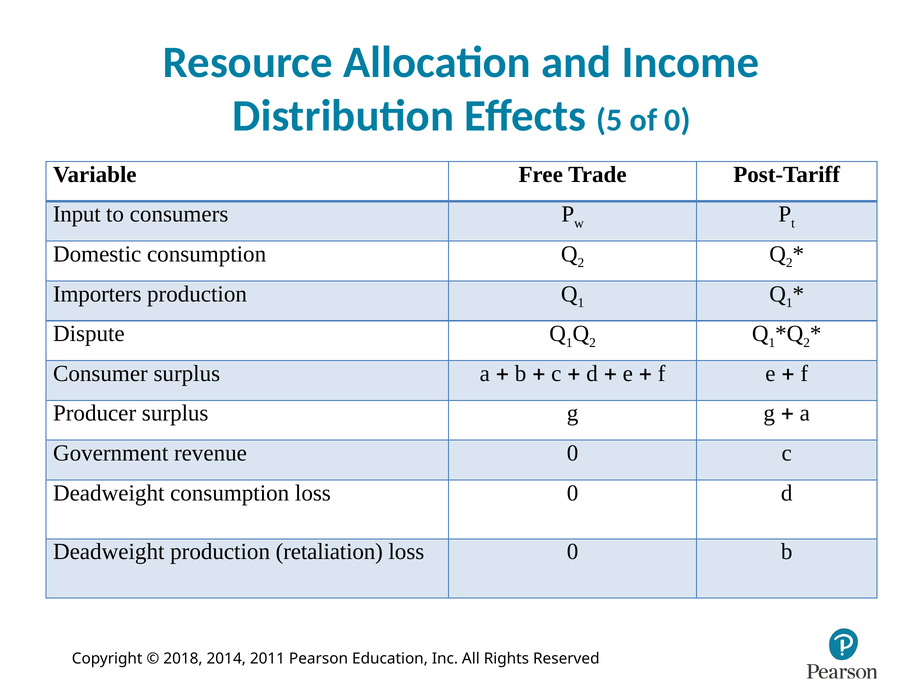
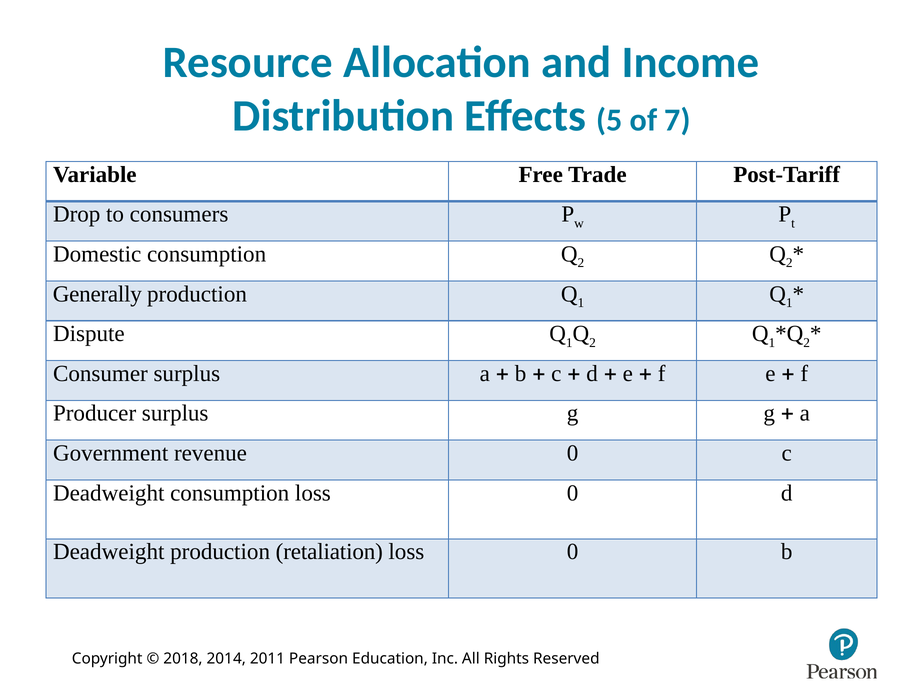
of 0: 0 -> 7 (677, 120)
Input: Input -> Drop (77, 214)
Importers: Importers -> Generally (97, 294)
